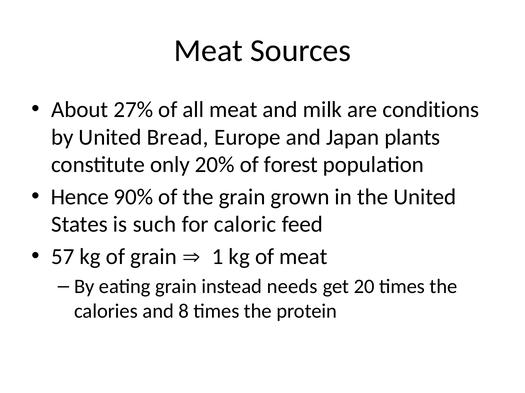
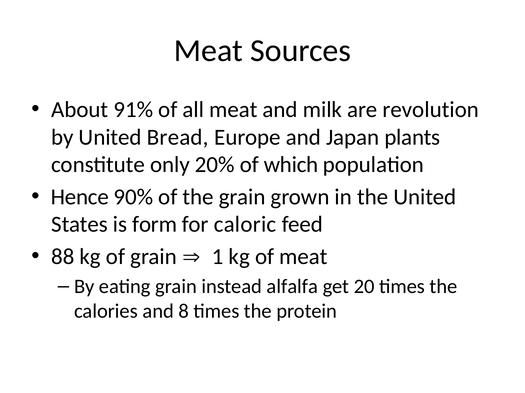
27%: 27% -> 91% (133, 110)
conditions: conditions -> revolution (431, 110)
forest: forest -> which (291, 165)
such: such -> form (155, 225)
57: 57 -> 88 (63, 257)
needs: needs -> alfalfa (292, 287)
